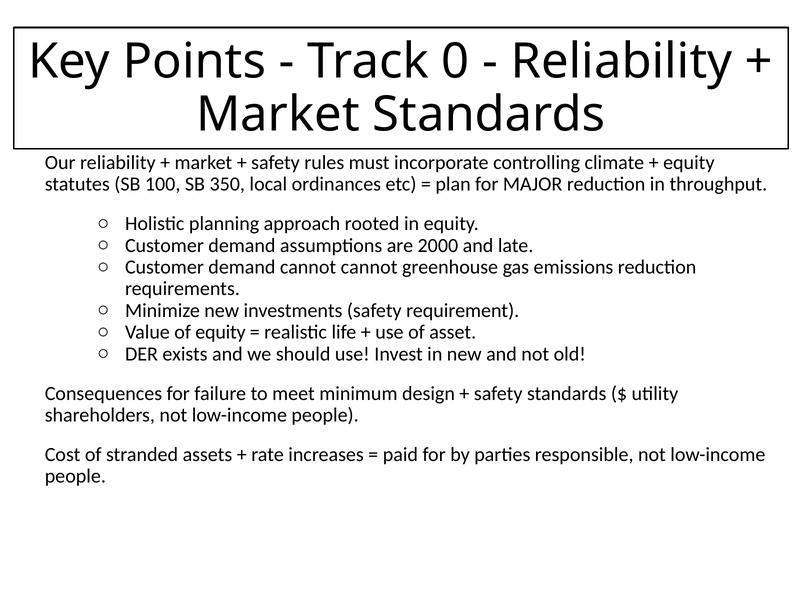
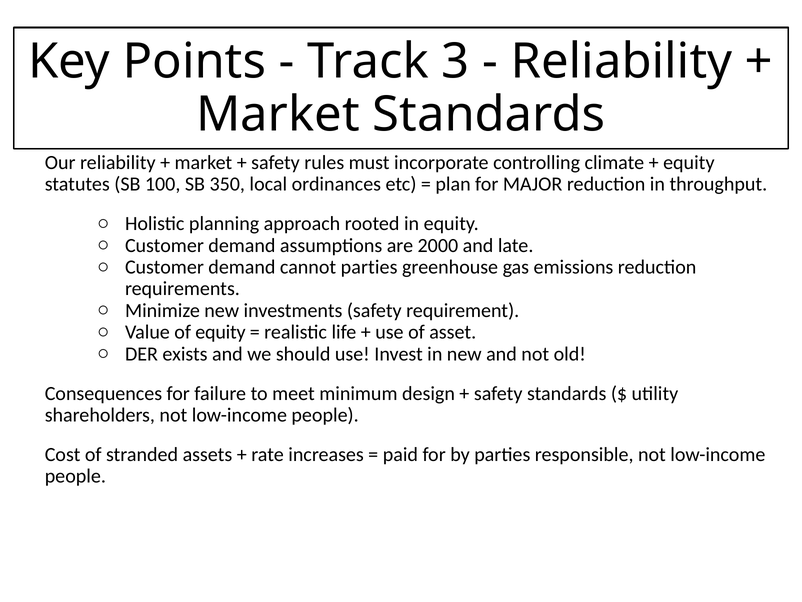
0: 0 -> 3 (455, 61)
cannot cannot: cannot -> parties (369, 267)
